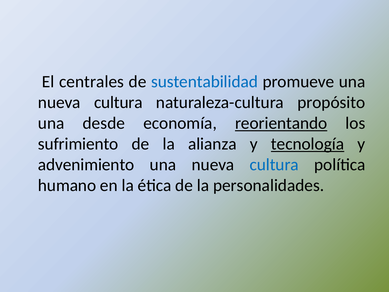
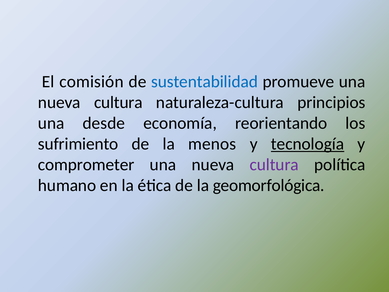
centrales: centrales -> comisión (91, 82)
propósito: propósito -> principios (331, 102)
reorientando underline: present -> none (281, 123)
alianza: alianza -> menos (212, 144)
advenimiento: advenimiento -> comprometer (86, 165)
cultura colour: blue -> purple (274, 165)
personalidades: personalidades -> geomorfológica (269, 185)
